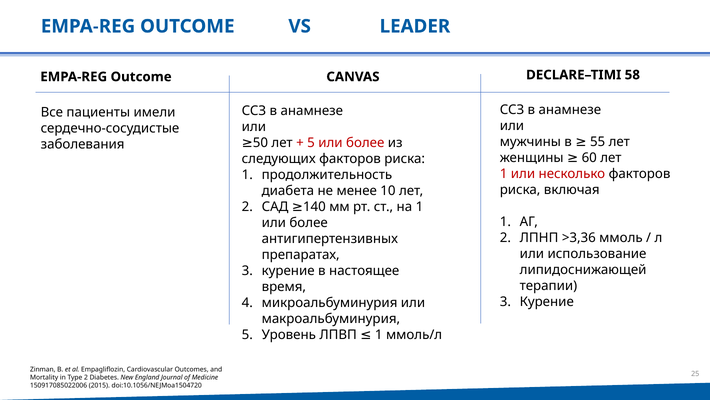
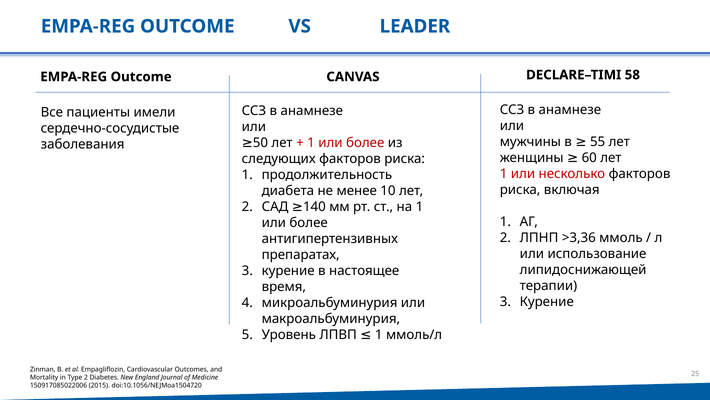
5: 5 -> 1 (311, 143)
